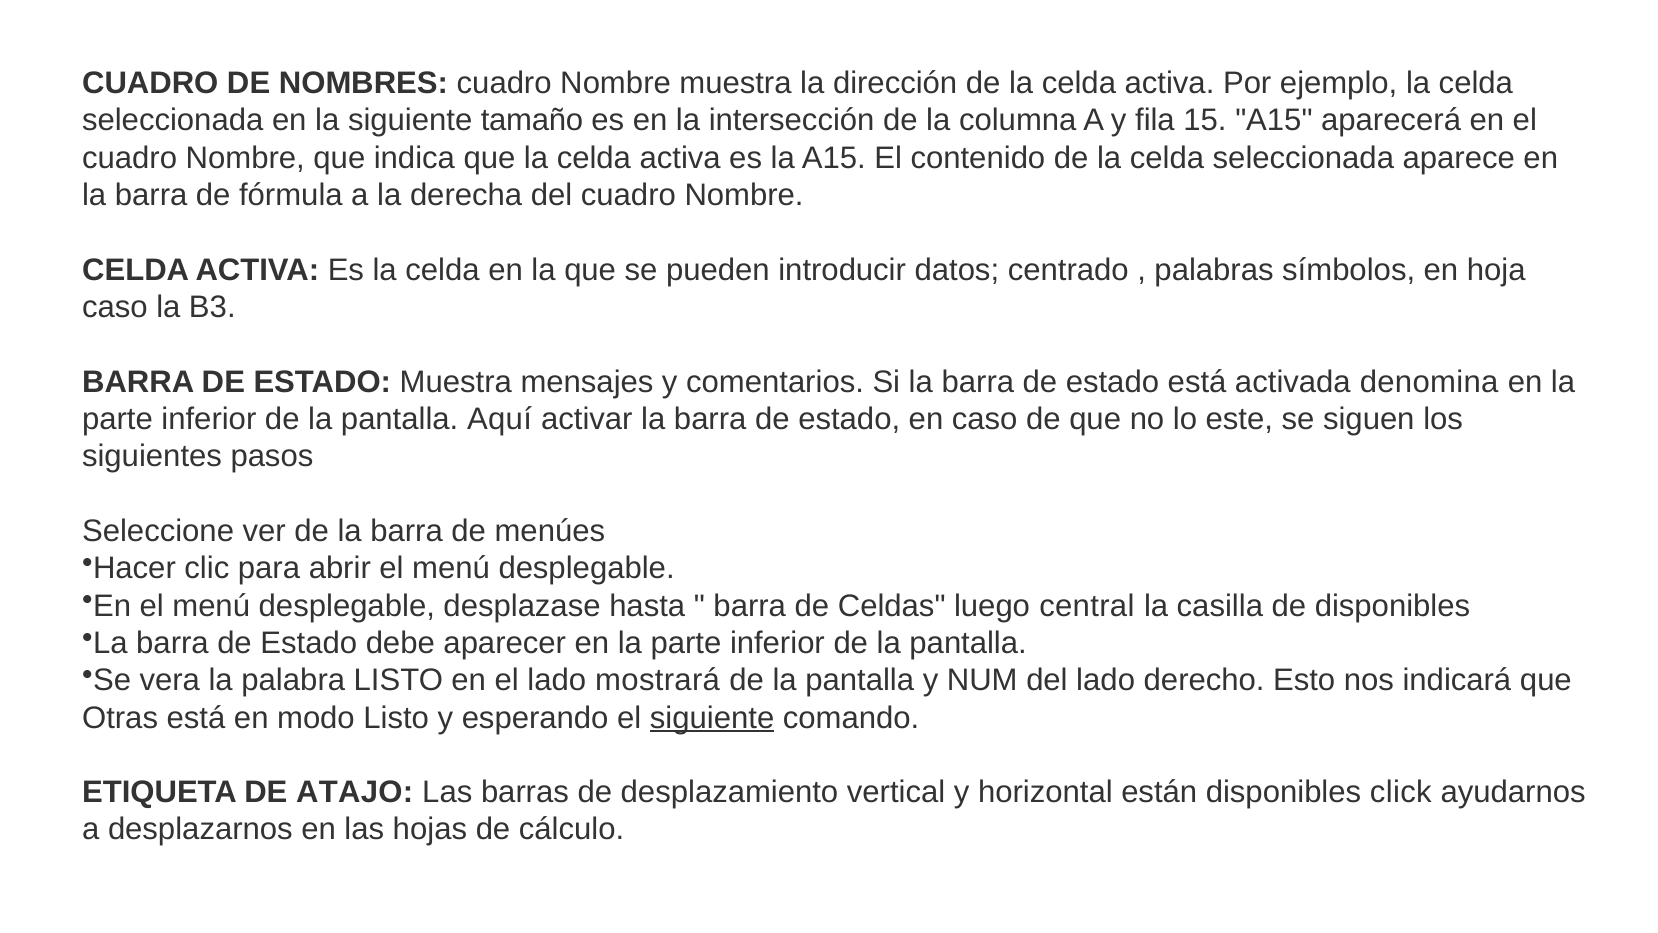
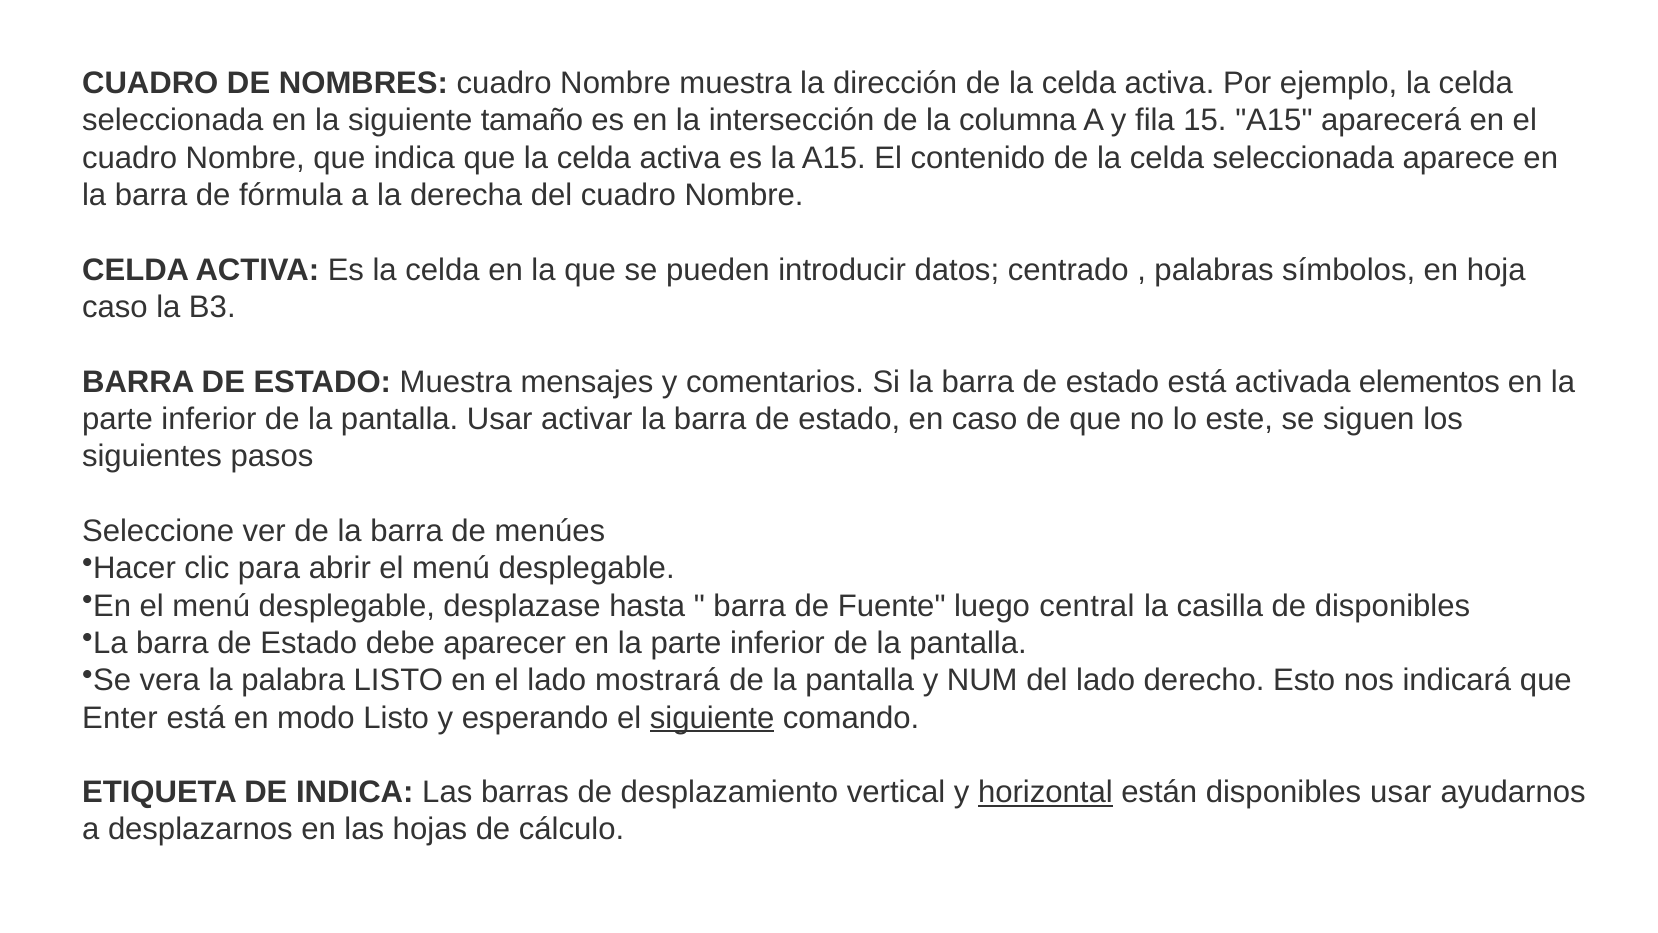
denomina: denomina -> elementos (1429, 382)
pantalla Aquí: Aquí -> Usar (500, 419)
Celdas: Celdas -> Fuente (892, 606)
Otras: Otras -> Enter (120, 717)
DE ATAJO: ATAJO -> INDICA (355, 792)
horizontal underline: none -> present (1045, 792)
disponibles click: click -> usar (1401, 792)
